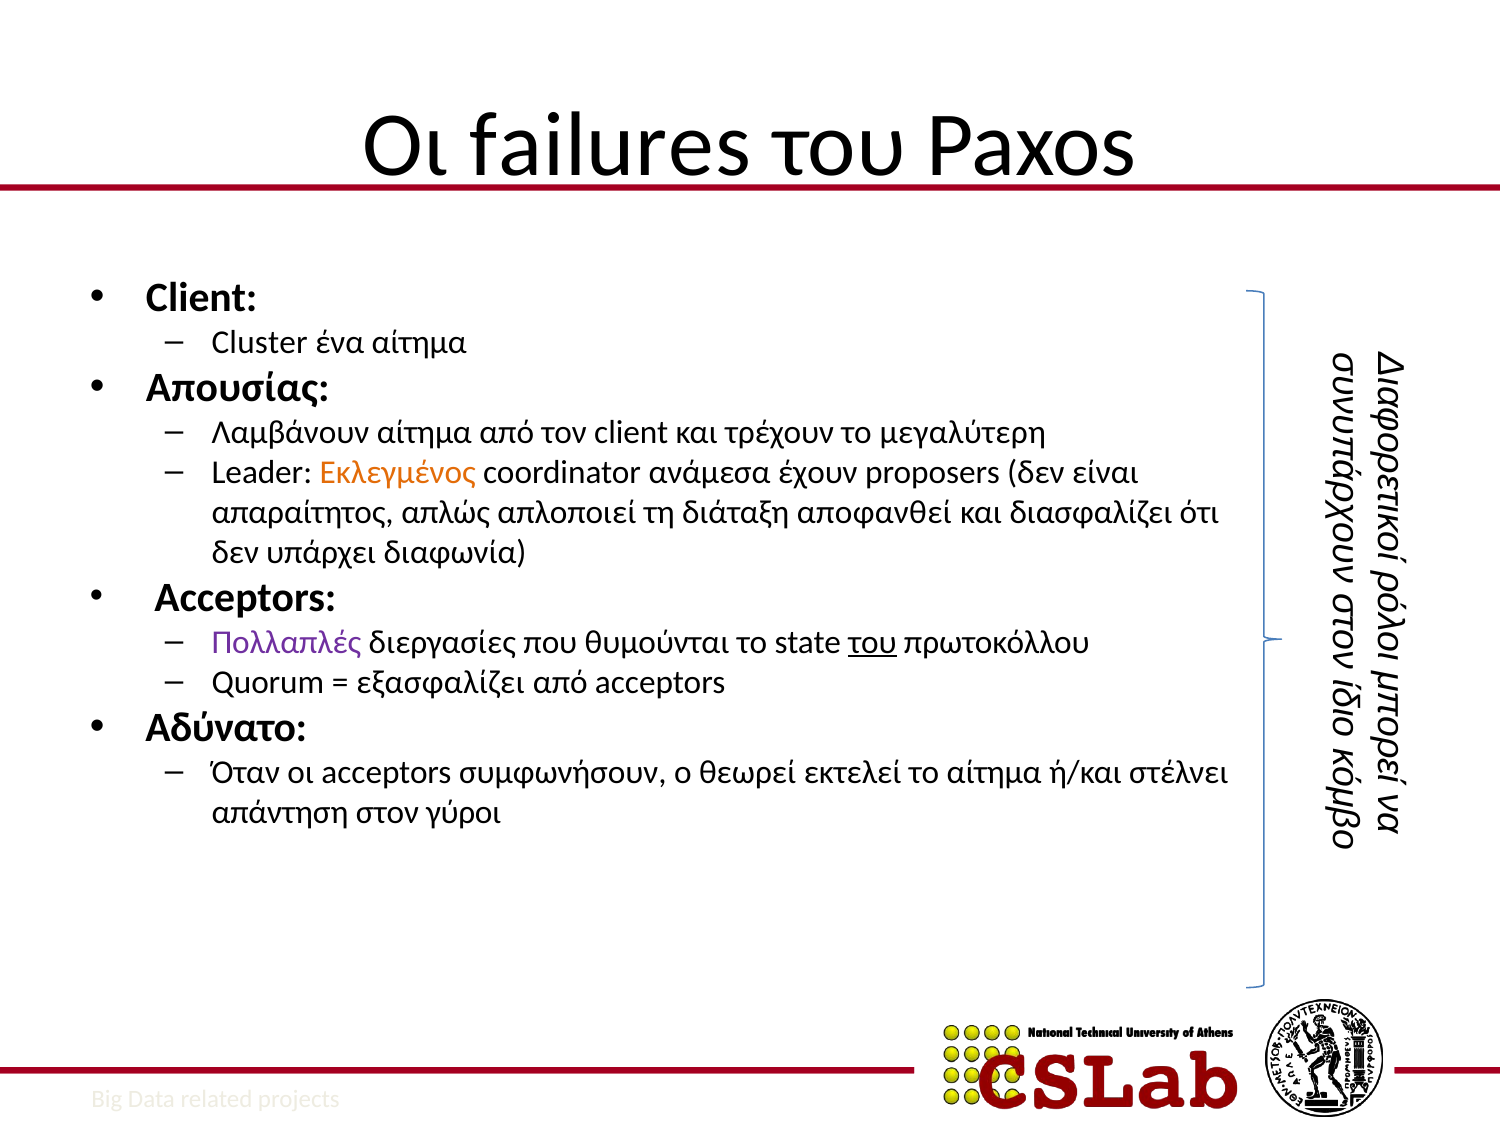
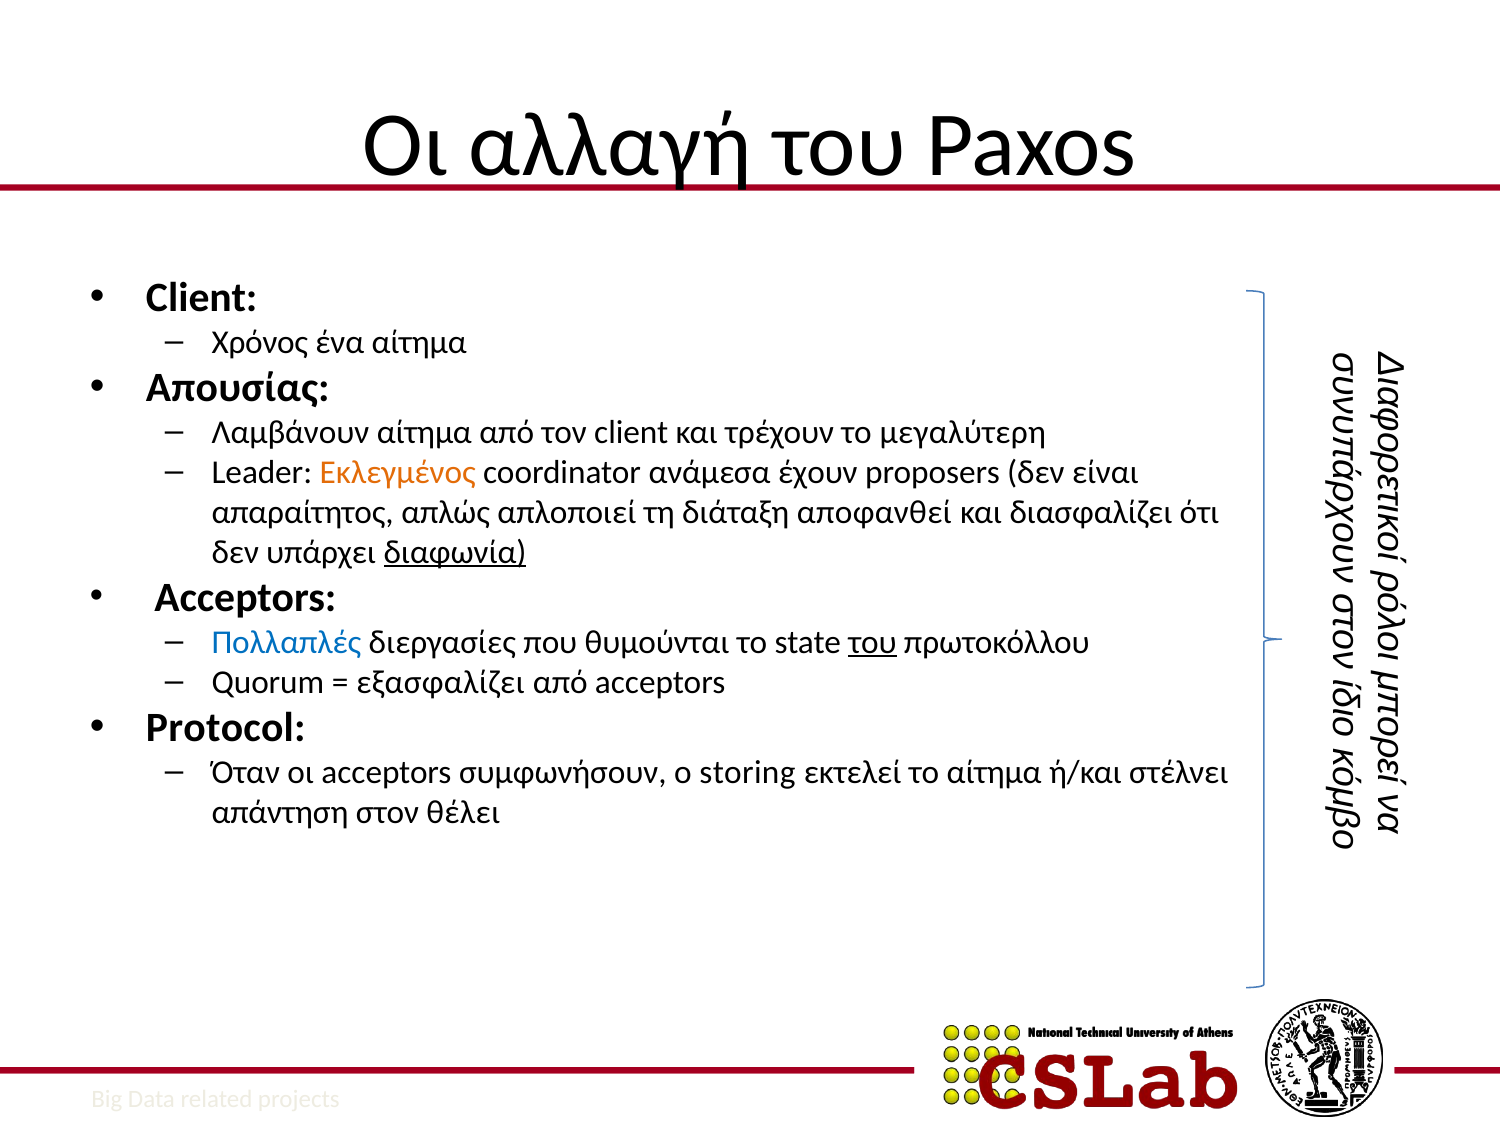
failures: failures -> αλλαγή (610, 145)
Cluster: Cluster -> Χρόνος (260, 342)
διαφωνία underline: none -> present (455, 552)
Πολλαπλές colour: purple -> blue (286, 642)
Αδύνατο: Αδύνατο -> Protocol (226, 728)
θεωρεί: θεωρεί -> storing (747, 772)
γύροι: γύροι -> θέλει (463, 812)
